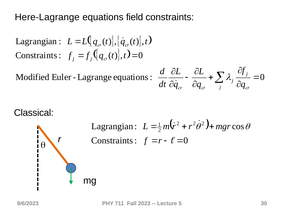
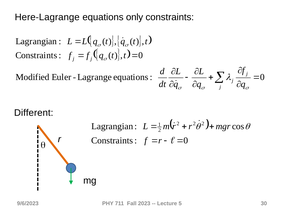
field: field -> only (135, 17)
Classical: Classical -> Different (34, 113)
